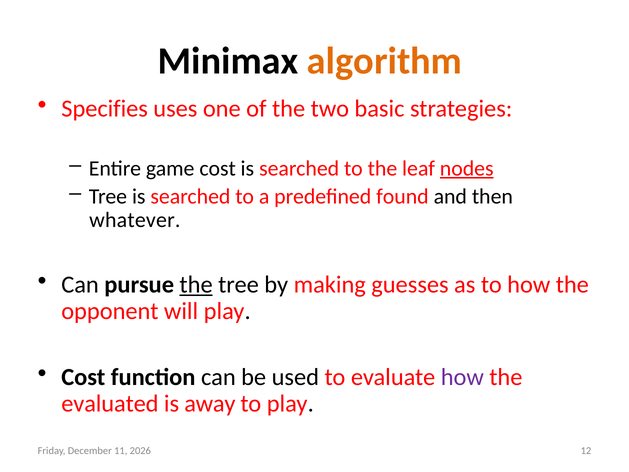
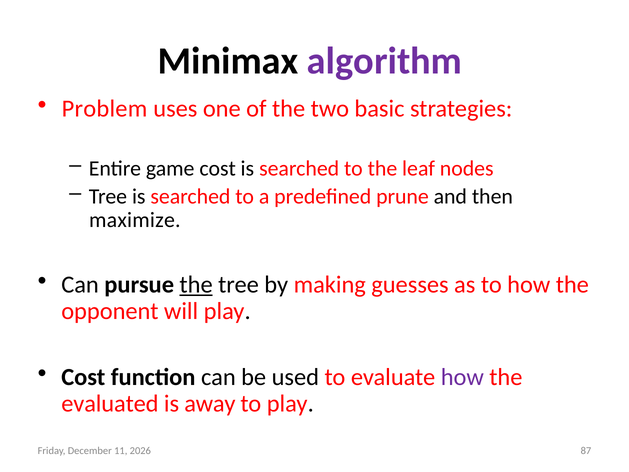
algorithm colour: orange -> purple (385, 61)
Specifies: Specifies -> Problem (104, 109)
nodes underline: present -> none (467, 168)
found: found -> prune (402, 196)
whatever: whatever -> maximize (135, 220)
12: 12 -> 87 (586, 450)
